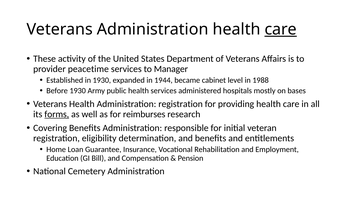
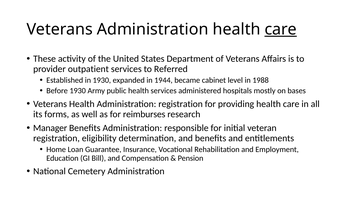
peacetime: peacetime -> outpatient (88, 69)
Manager: Manager -> Referred (171, 69)
forms underline: present -> none (57, 114)
Covering: Covering -> Manager (50, 128)
